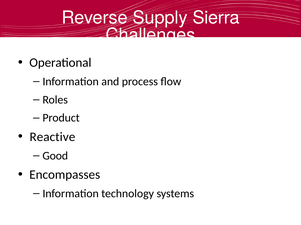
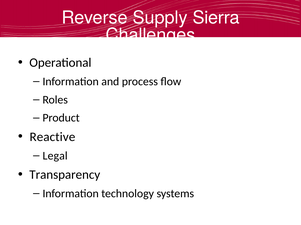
Good: Good -> Legal (55, 156)
Encompasses: Encompasses -> Transparency (65, 175)
